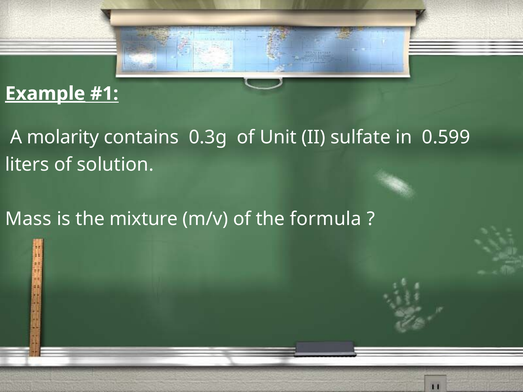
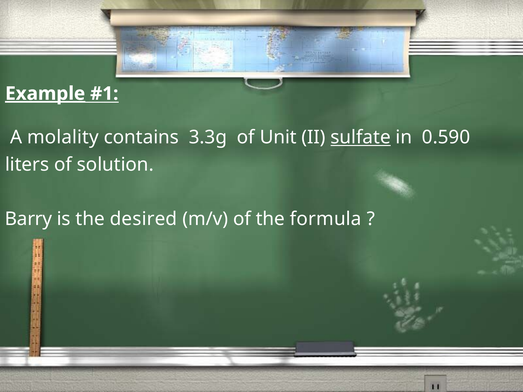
molarity: molarity -> molality (63, 137)
0.3g: 0.3g -> 3.3g (208, 137)
sulfate underline: none -> present (361, 137)
0.599: 0.599 -> 0.590 (446, 137)
Mass: Mass -> Barry (29, 219)
mixture: mixture -> desired (143, 219)
